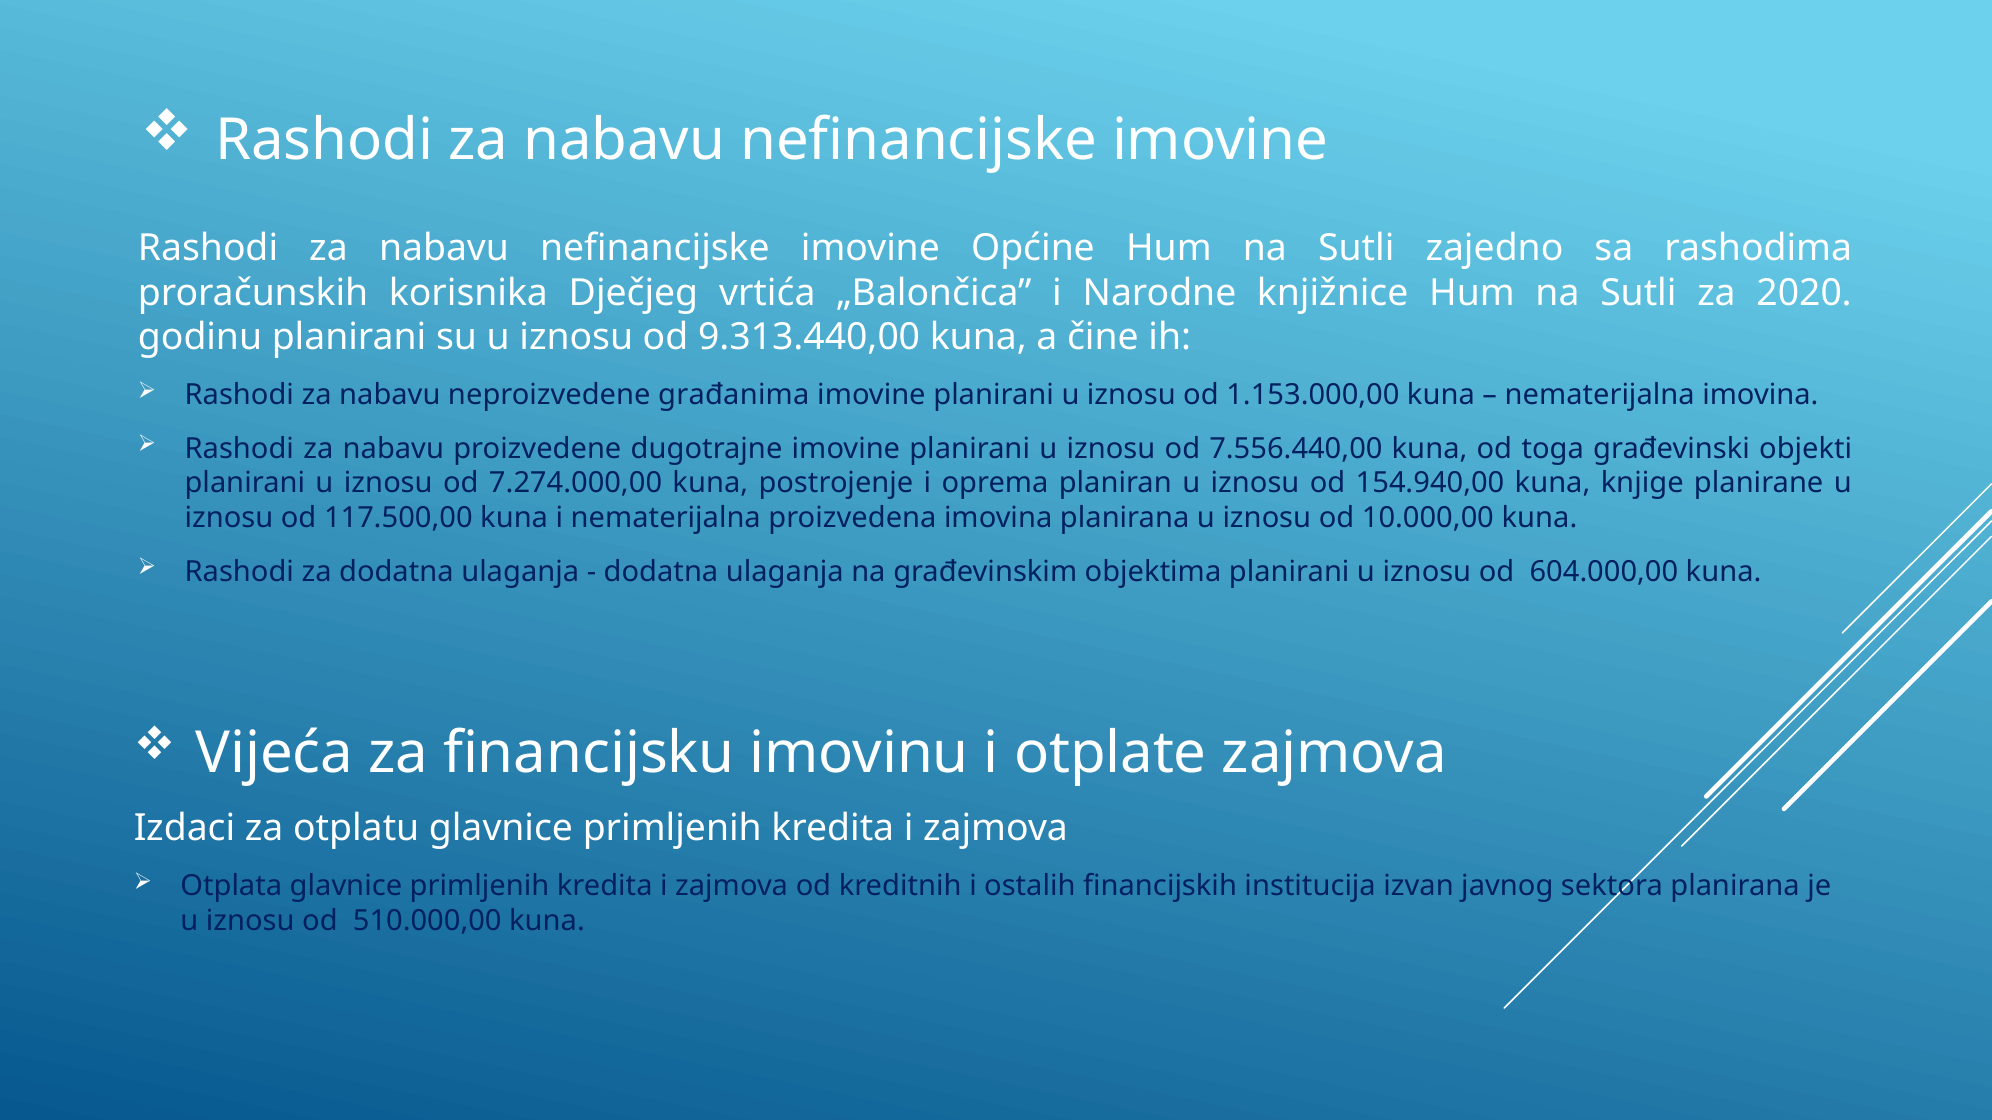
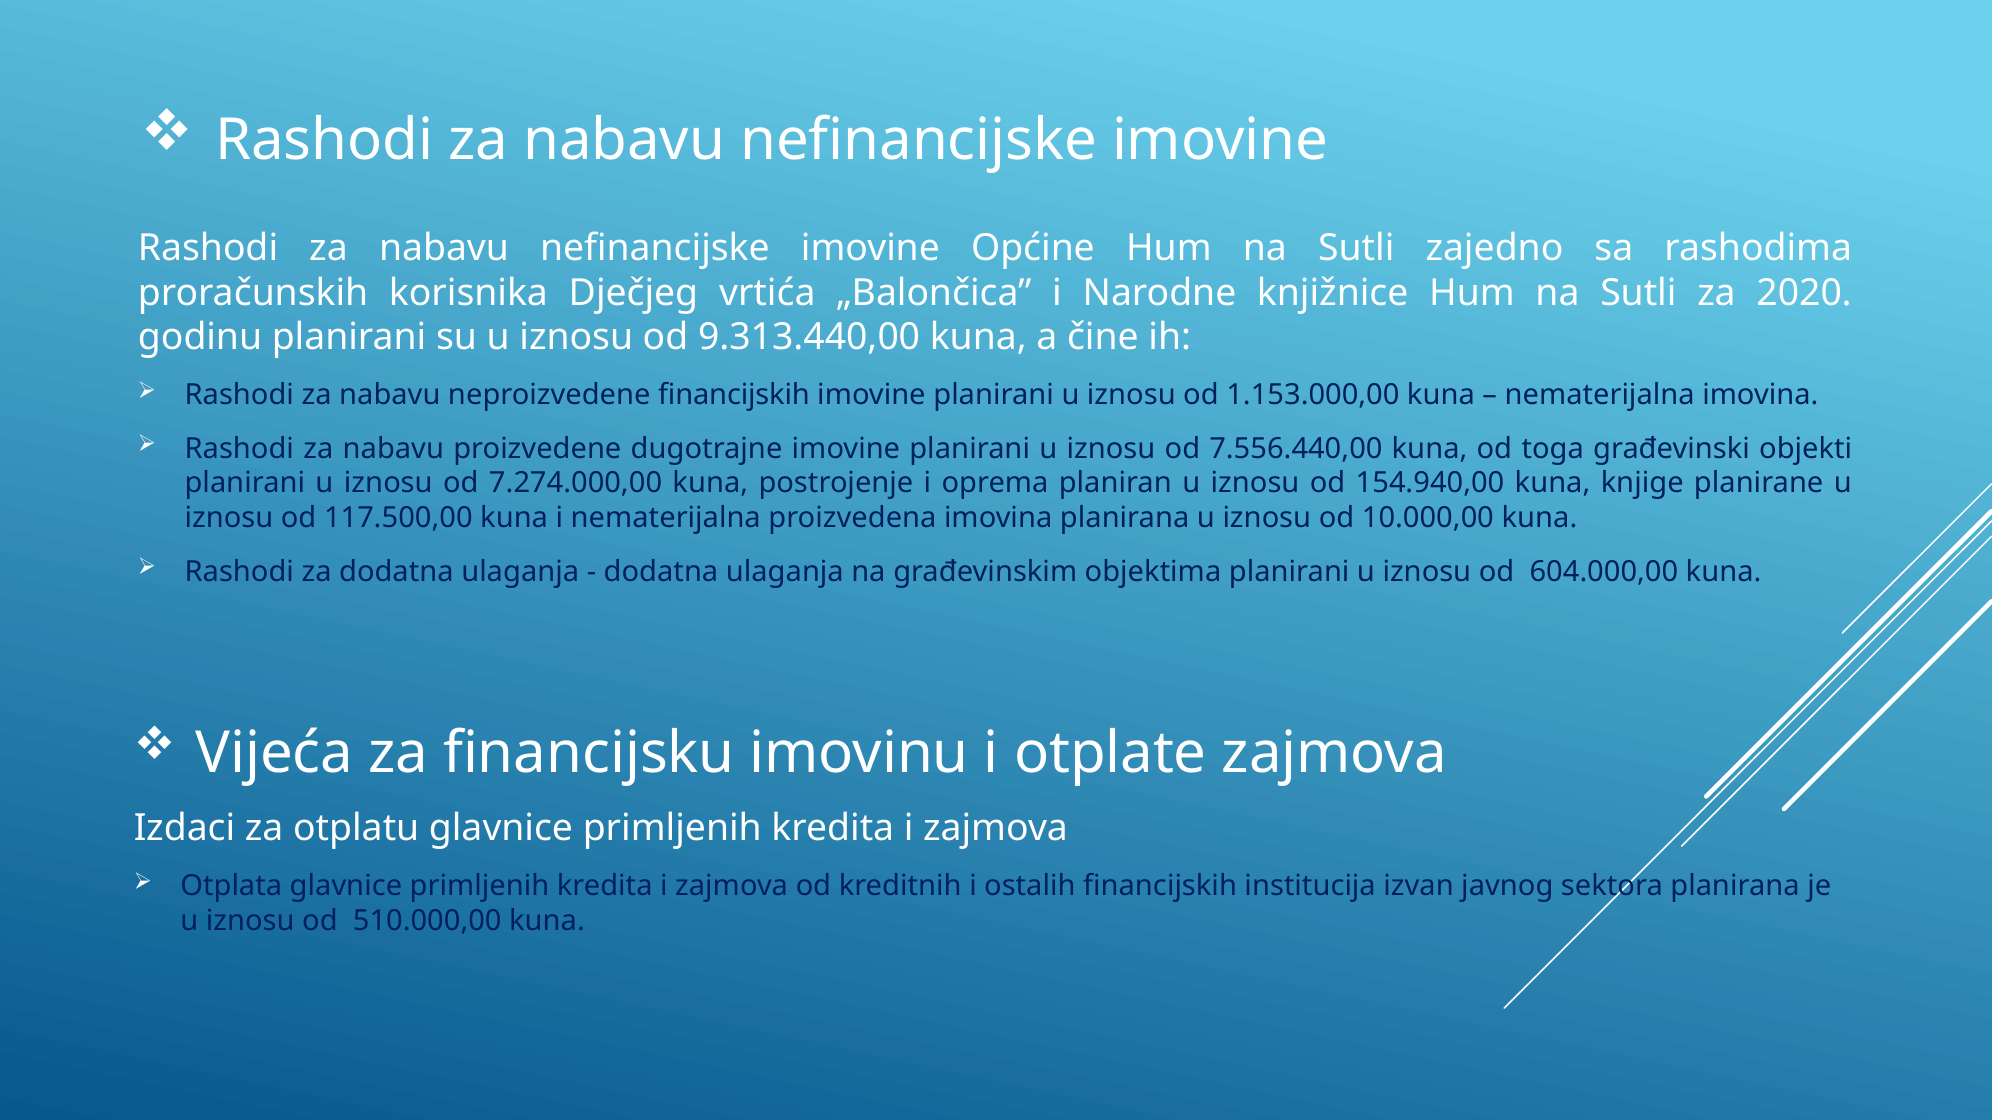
neproizvedene građanima: građanima -> financijskih (734, 395)
